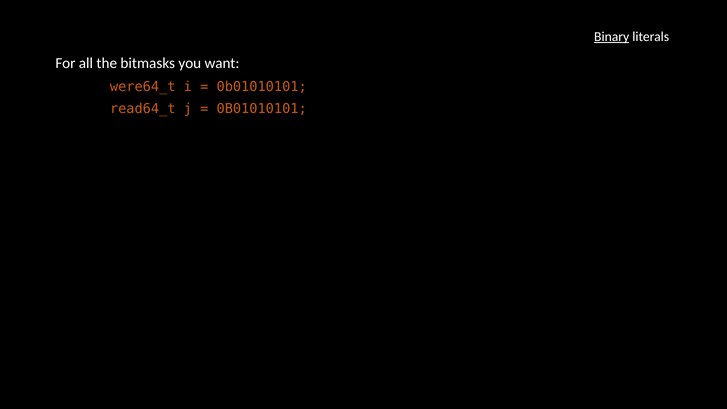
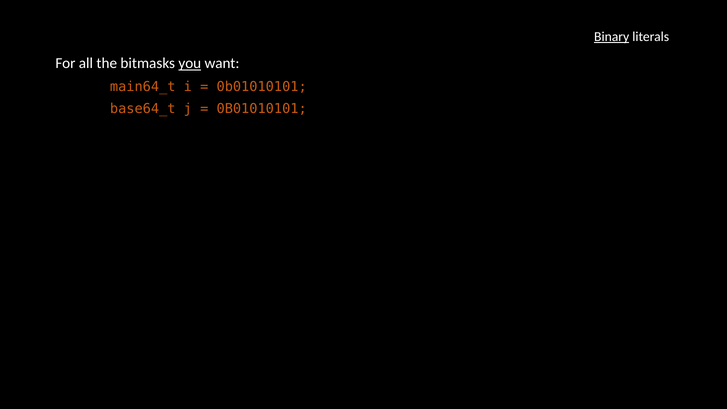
you underline: none -> present (190, 63)
were64_t: were64_t -> main64_t (143, 87)
read64_t: read64_t -> base64_t (143, 109)
